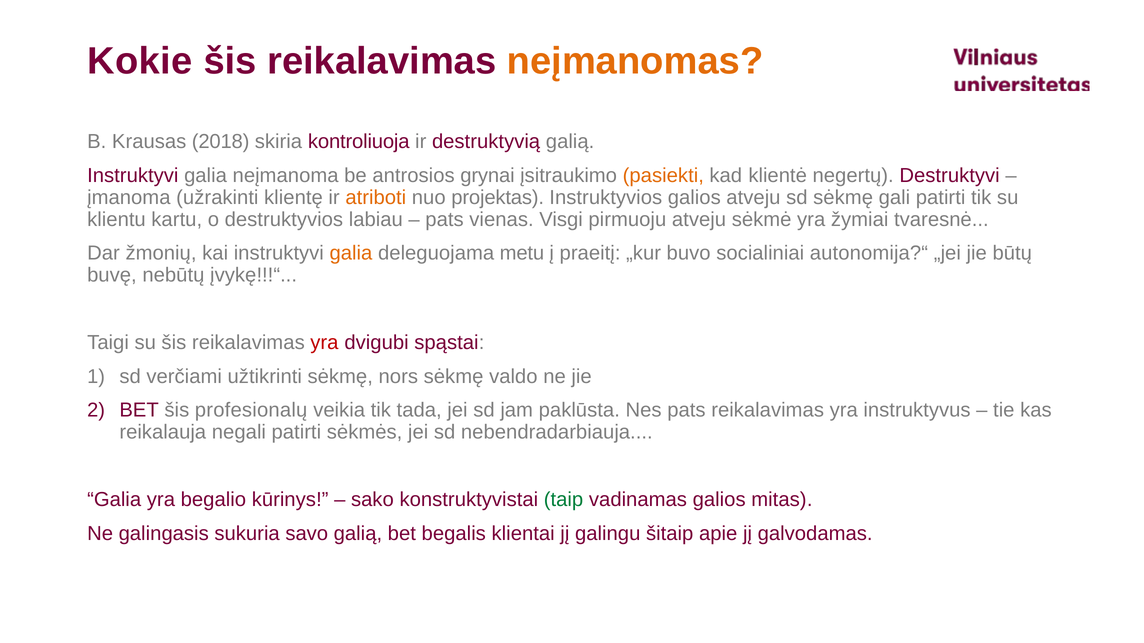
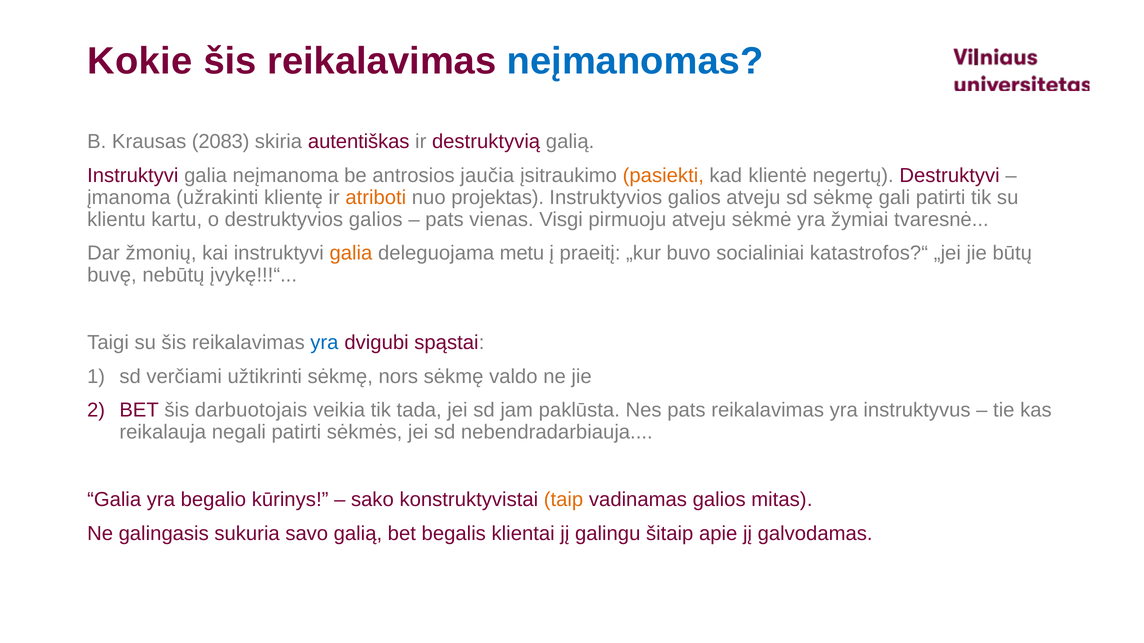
neįmanomas colour: orange -> blue (635, 61)
2018: 2018 -> 2083 (221, 142)
kontroliuoja: kontroliuoja -> autentiškas (359, 142)
grynai: grynai -> jaučia (487, 176)
destruktyvios labiau: labiau -> galios (376, 219)
autonomija?“: autonomija?“ -> katastrofos?“ (869, 253)
yra colour: red -> blue (324, 343)
profesionalų: profesionalų -> darbuotojais (251, 410)
taip colour: green -> orange (564, 500)
